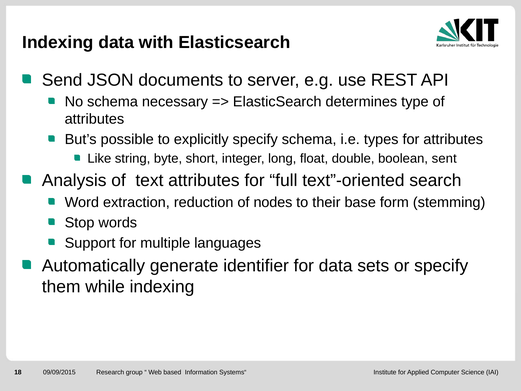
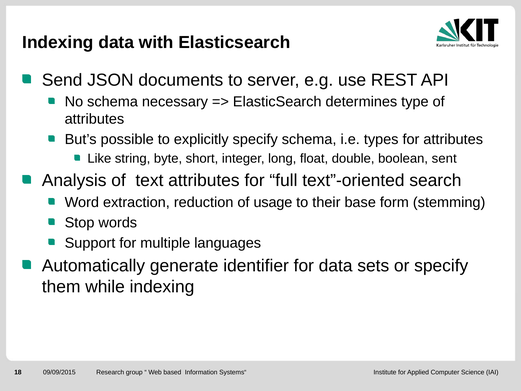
nodes: nodes -> usage (273, 202)
